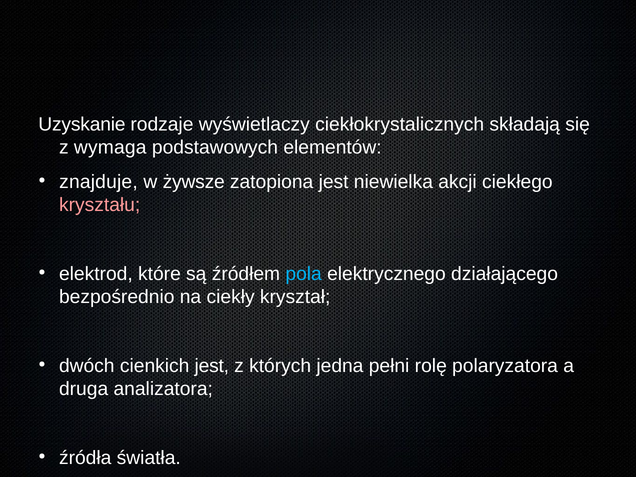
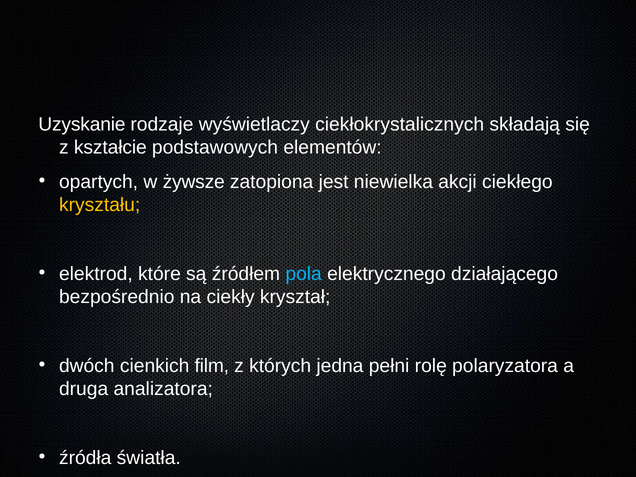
wymaga: wymaga -> kształcie (110, 148)
znajduje: znajduje -> opartych (99, 182)
kryształu colour: pink -> yellow (100, 205)
cienkich jest: jest -> film (212, 366)
